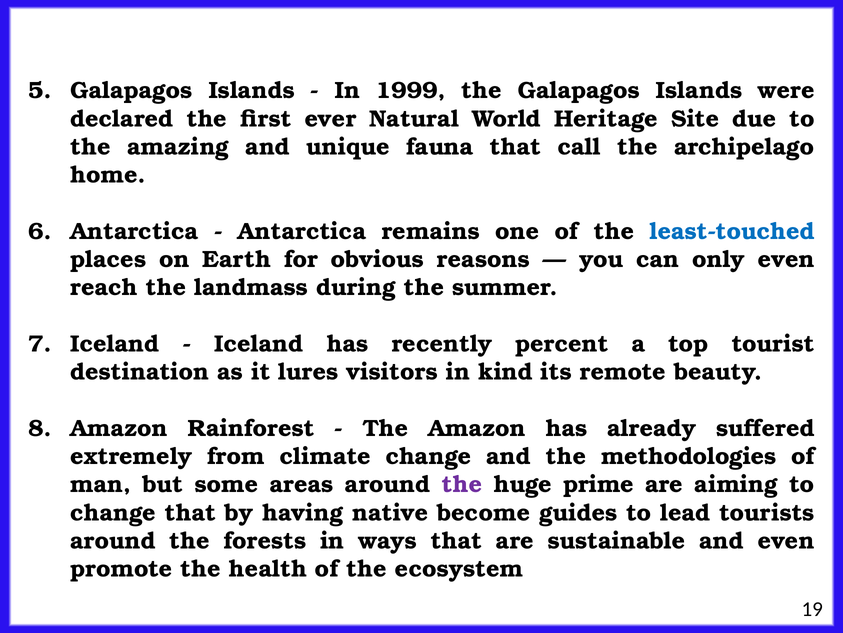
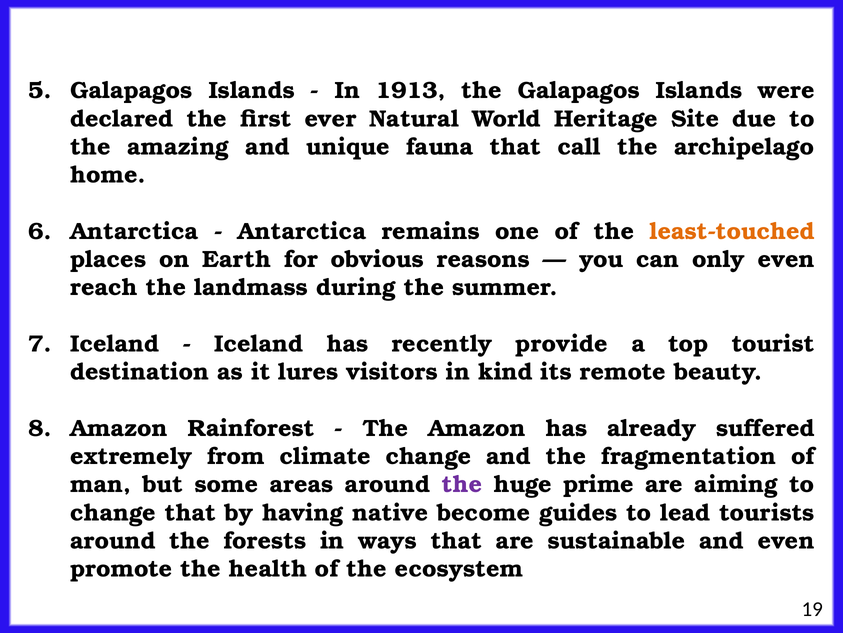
1999: 1999 -> 1913 (411, 91)
least-touched colour: blue -> orange (732, 231)
percent: percent -> provide (562, 344)
methodologies: methodologies -> fragmentation (689, 456)
